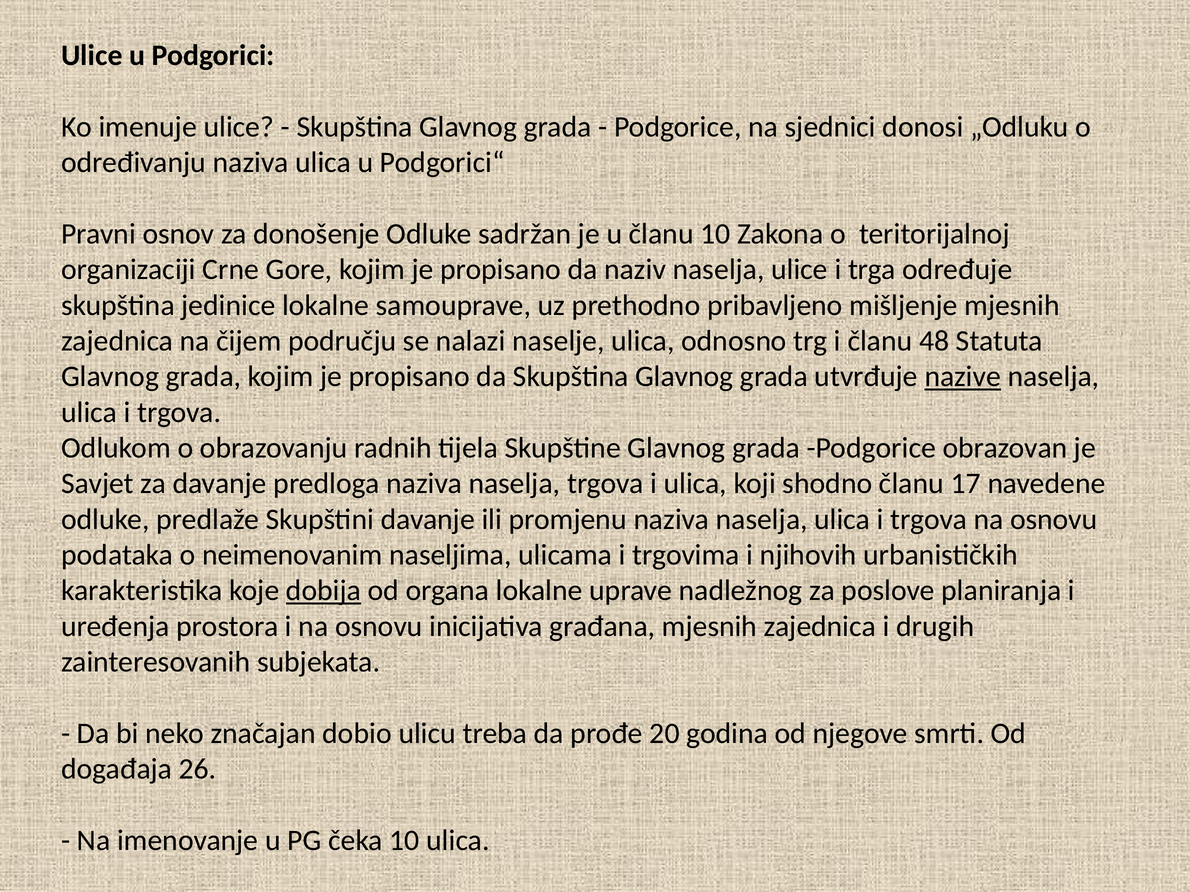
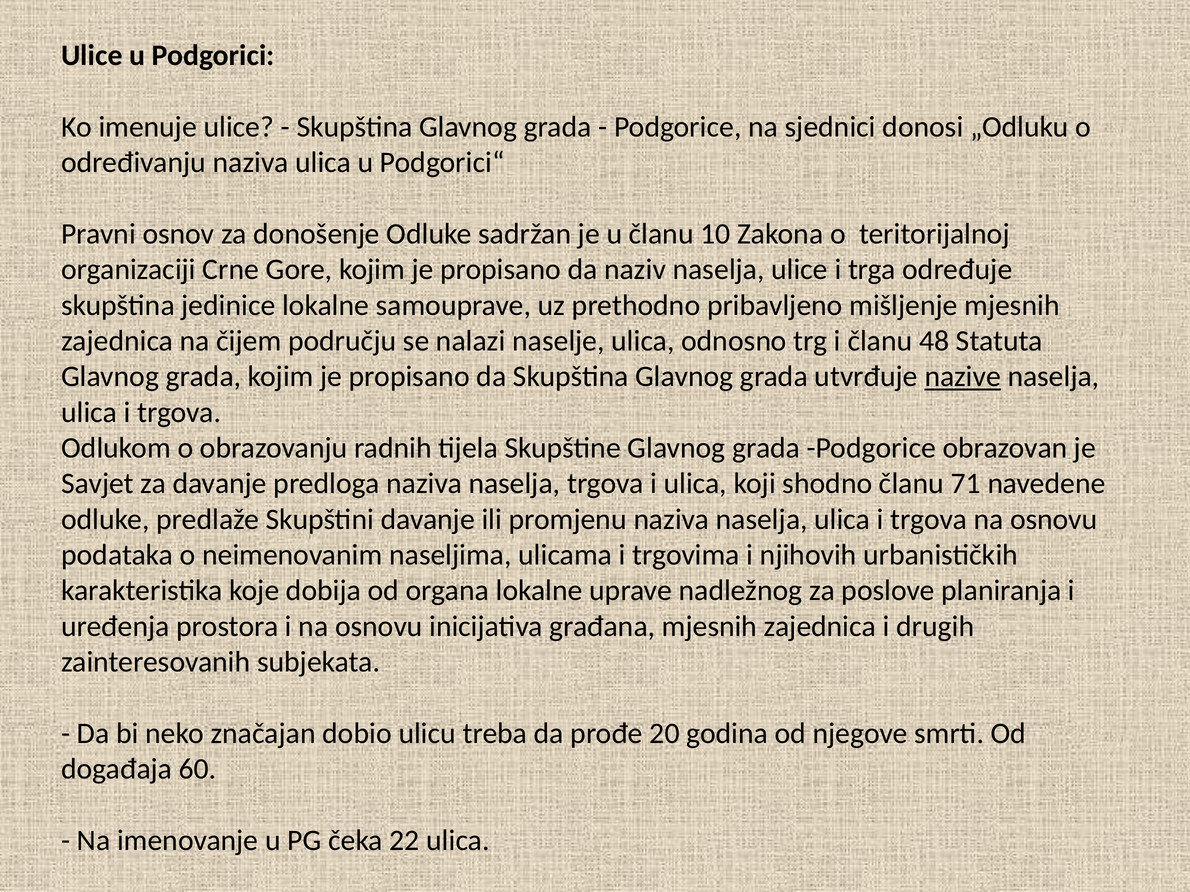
17: 17 -> 71 (966, 484)
dobija underline: present -> none (323, 591)
26: 26 -> 60 (198, 769)
čeka 10: 10 -> 22 (404, 841)
